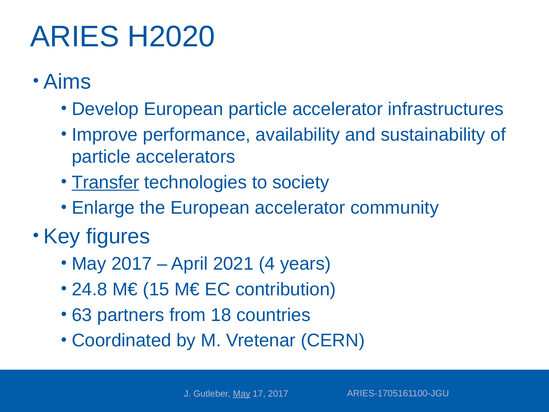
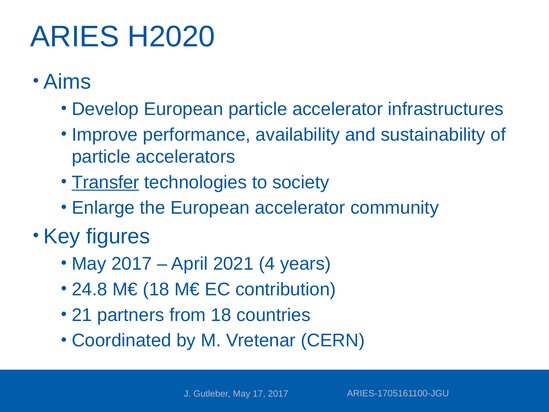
M€ 15: 15 -> 18 (156, 289)
63: 63 -> 21 (82, 315)
May underline: present -> none (242, 394)
